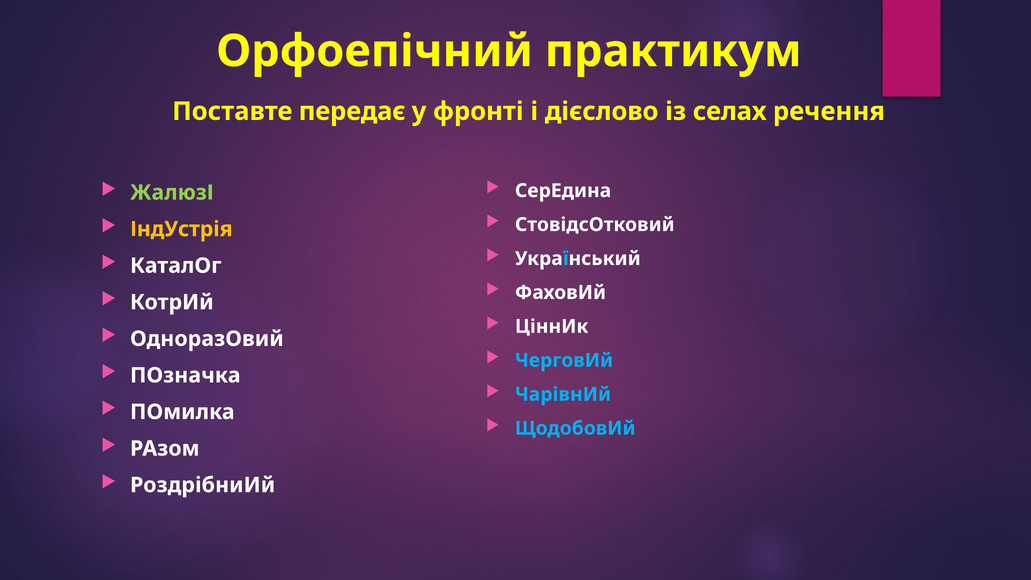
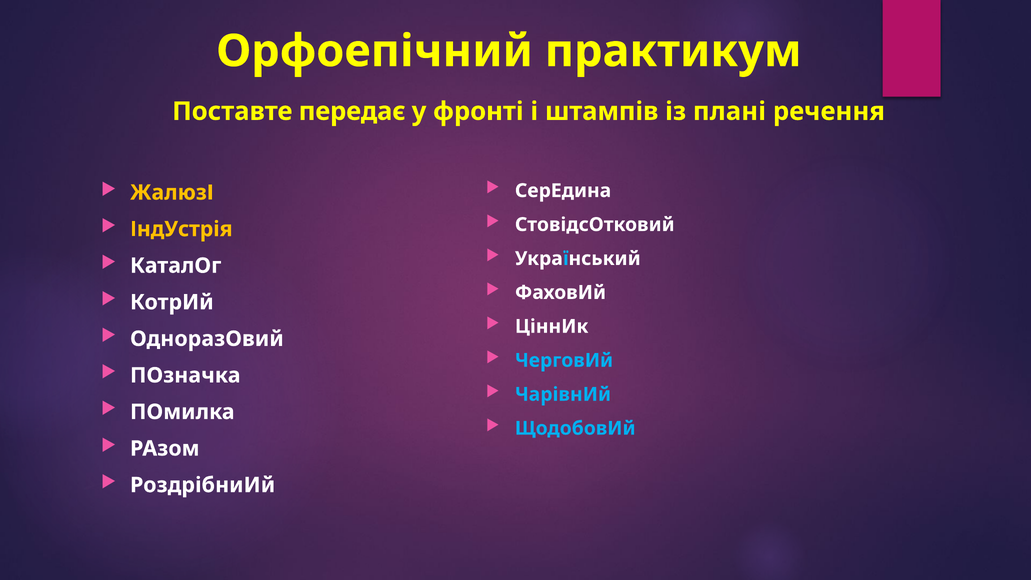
дієслово: дієслово -> штампів (602, 111)
селах: селах -> плані (730, 111)
ЖалюзІ colour: light green -> yellow (172, 193)
